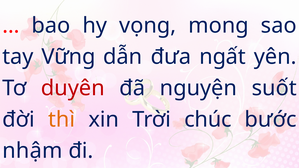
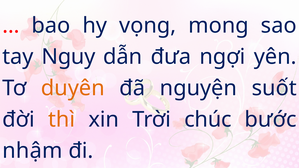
Vững: Vững -> Nguy (68, 57)
ngất: ngất -> ngợi (222, 57)
duyên colour: red -> orange (73, 88)
